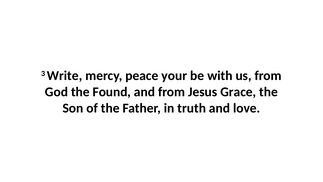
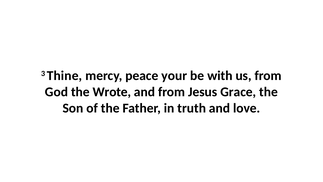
Write: Write -> Thine (64, 76)
Found: Found -> Wrote (112, 92)
